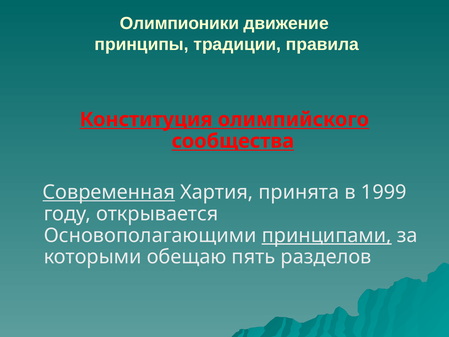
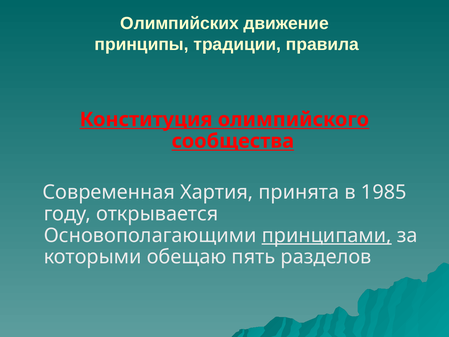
Олимпионики: Олимпионики -> Олимпийских (179, 23)
Современная underline: present -> none (109, 192)
1999: 1999 -> 1985 (384, 192)
